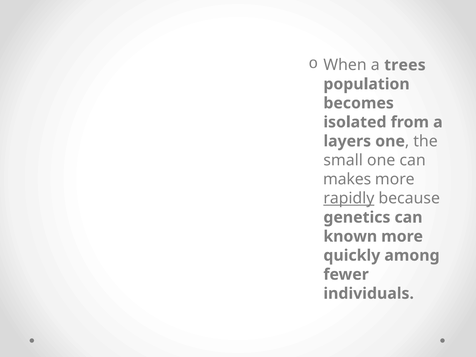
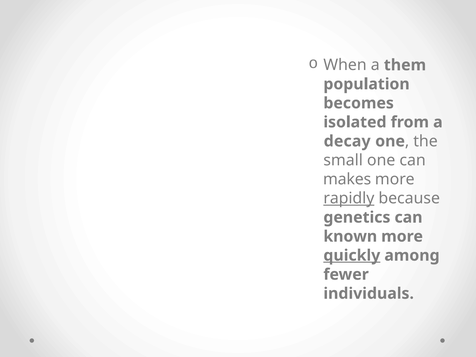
trees: trees -> them (405, 65)
layers: layers -> decay (347, 141)
quickly underline: none -> present (352, 255)
